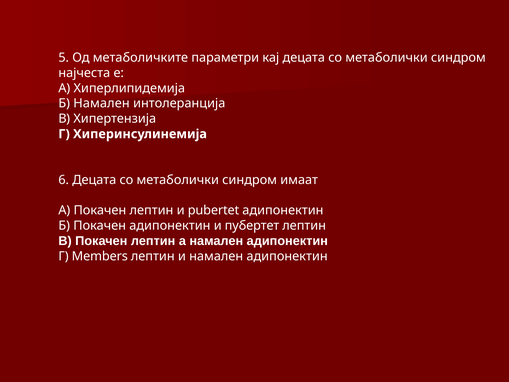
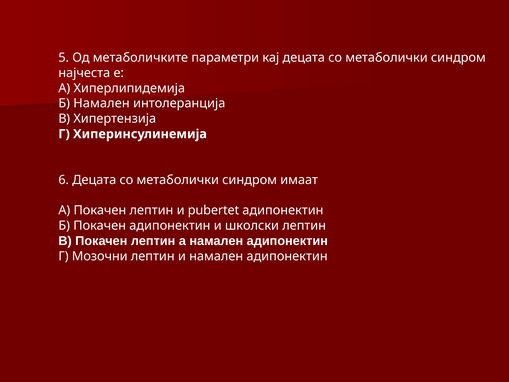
пубертет: пубертет -> школски (252, 226)
Members: Members -> Мозочни (100, 256)
